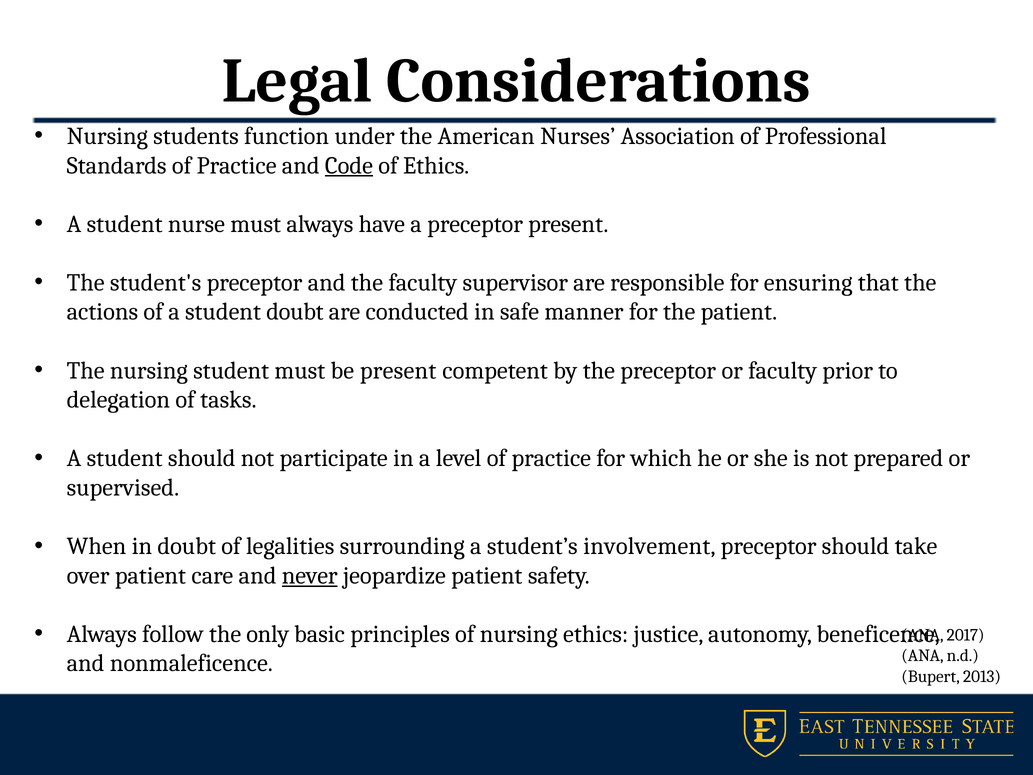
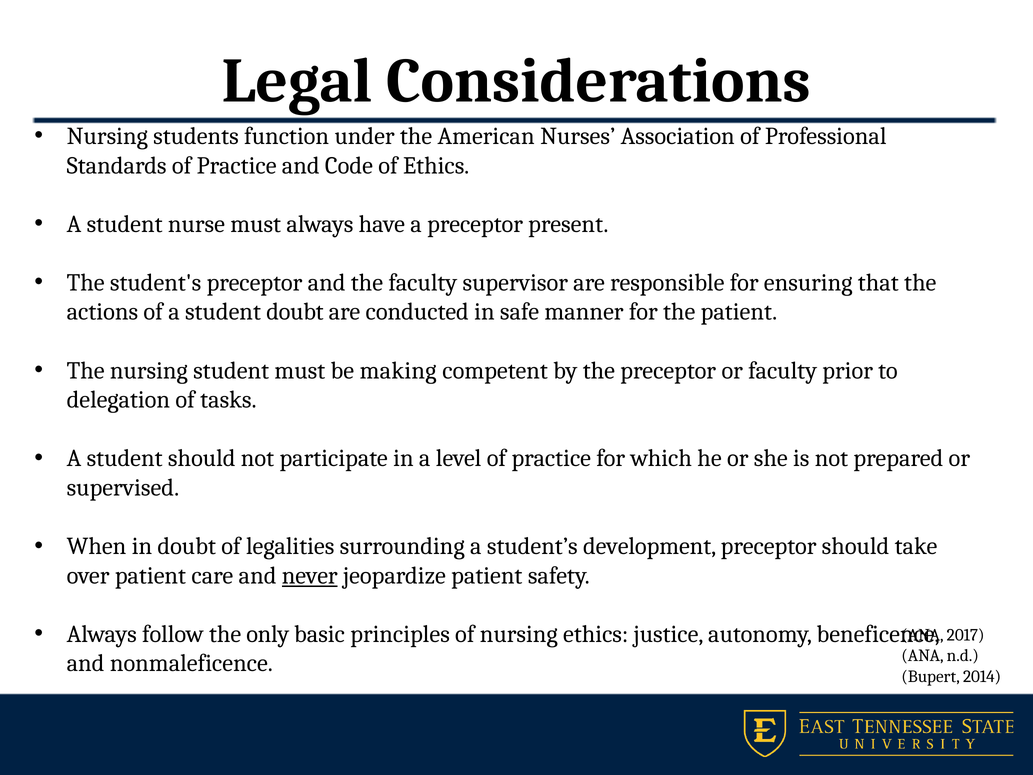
Code underline: present -> none (349, 165)
be present: present -> making (398, 370)
involvement: involvement -> development (650, 546)
2013: 2013 -> 2014 (982, 676)
